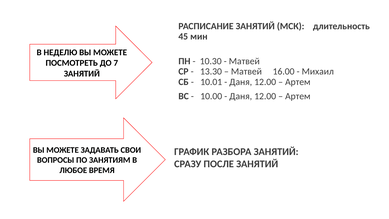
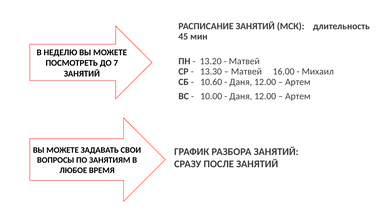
10.30: 10.30 -> 13.20 (211, 61)
10.01: 10.01 -> 10.60 (211, 82)
